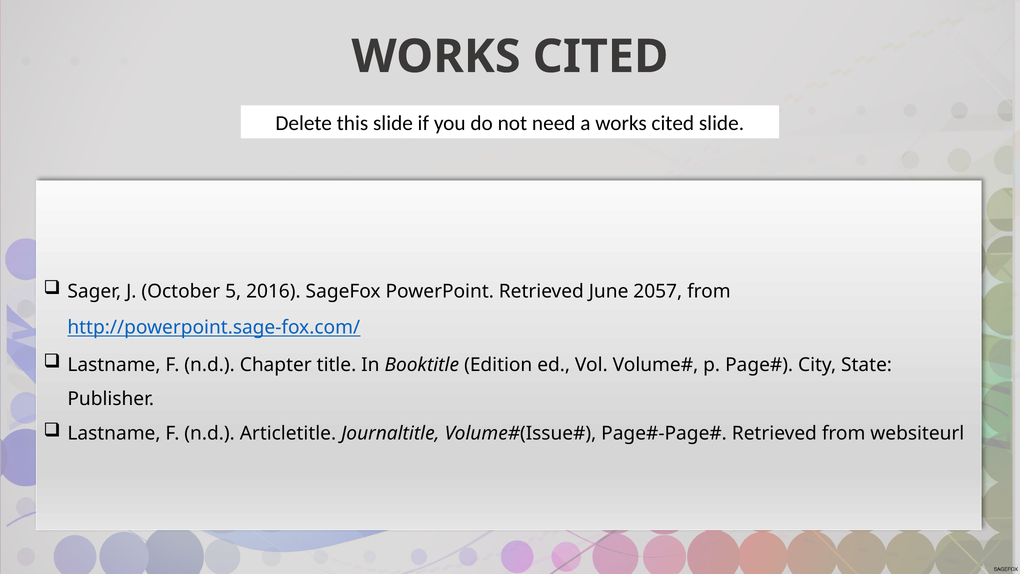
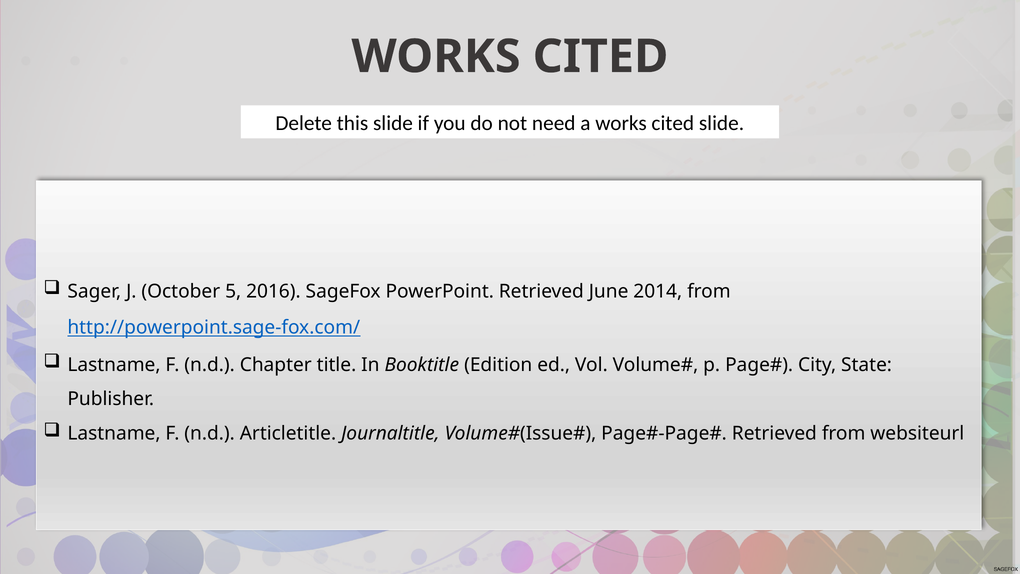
2057: 2057 -> 2014 (658, 291)
